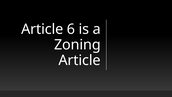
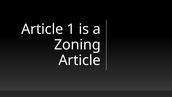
6: 6 -> 1 (71, 29)
